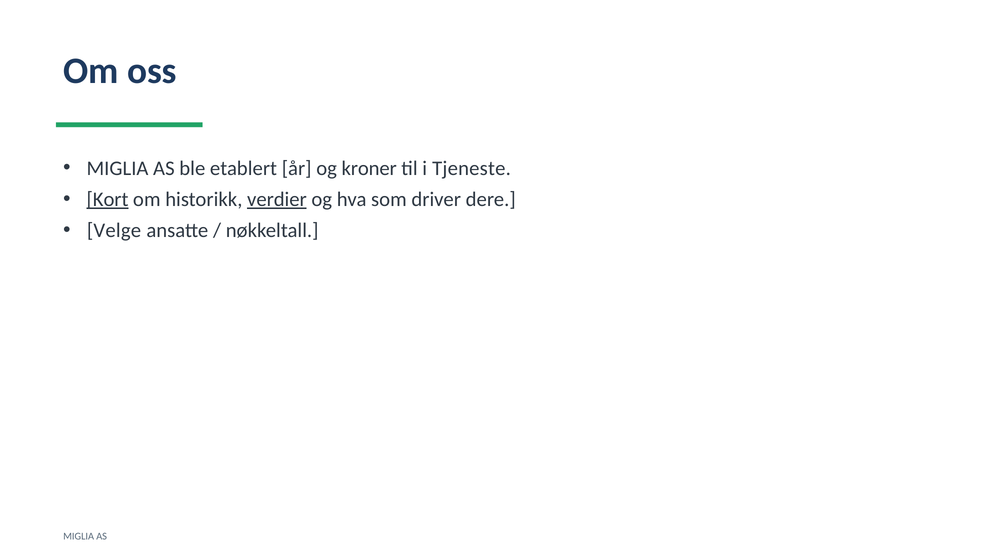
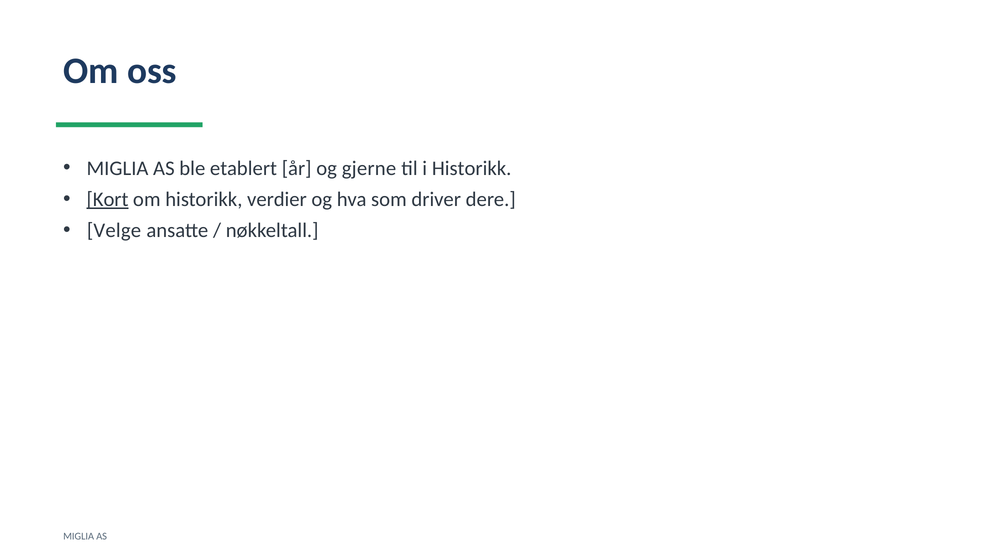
kroner: kroner -> gjerne (369, 168)
i Tjeneste: Tjeneste -> Historikk (472, 168)
verdier underline: present -> none (277, 199)
